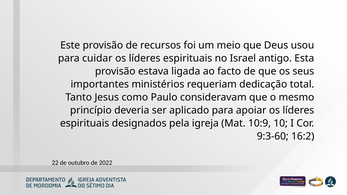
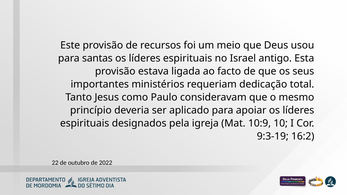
cuidar: cuidar -> santas (97, 58)
9:3-60: 9:3-60 -> 9:3-19 (273, 136)
